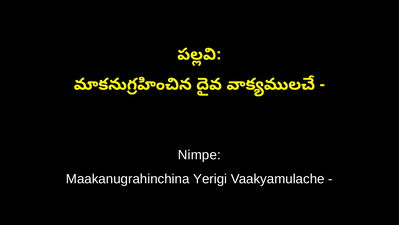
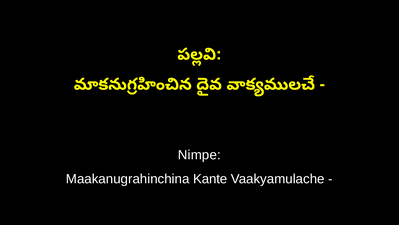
Yerigi: Yerigi -> Kante (210, 178)
